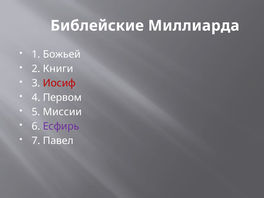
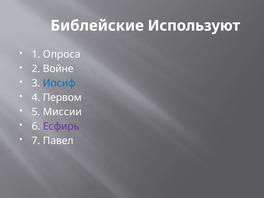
Миллиарда: Миллиарда -> Используют (194, 26)
Божьей: Божьей -> Опроса (62, 54)
Книги: Книги -> Войне (58, 69)
Иосиф colour: red -> blue (59, 83)
